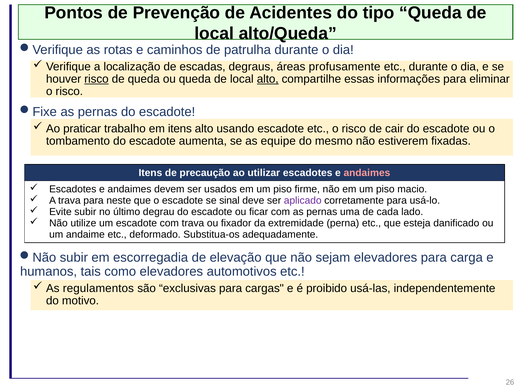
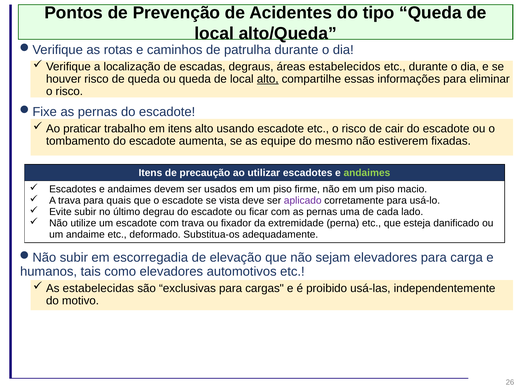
profusamente: profusamente -> estabelecidos (345, 67)
risco underline: present -> none (96, 79)
andaimes colour: pink -> light green (367, 173)
neste: neste -> quais (119, 201)
sinal: sinal -> vista (229, 201)
regulamentos: regulamentos -> estabelecidas (98, 289)
